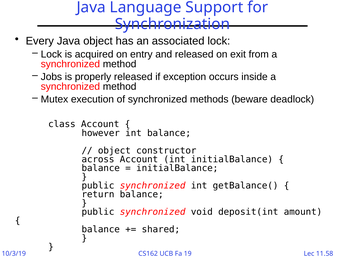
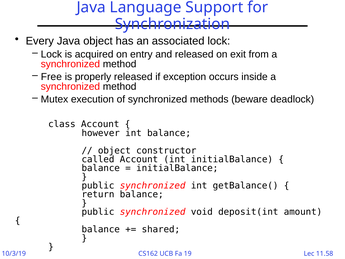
Jobs: Jobs -> Free (51, 77)
across: across -> called (98, 159)
